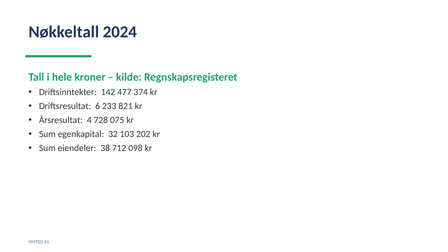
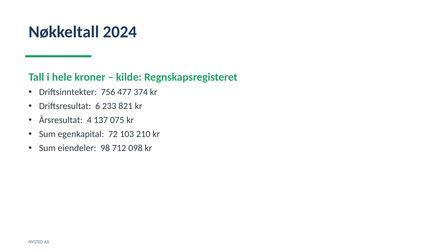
142: 142 -> 756 (108, 92)
728: 728 -> 137 (101, 120)
32: 32 -> 72 (113, 134)
202: 202 -> 210 (143, 134)
38: 38 -> 98 (105, 148)
